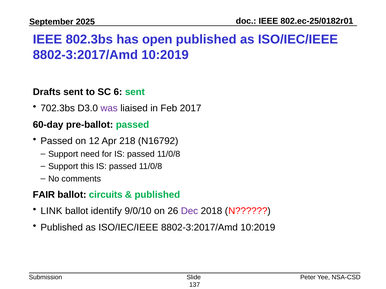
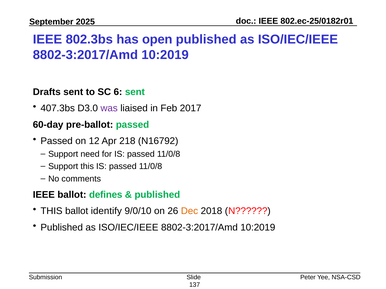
702.3bs: 702.3bs -> 407.3bs (58, 108)
FAIR: FAIR -> IEEE (44, 195)
circuits: circuits -> defines (106, 195)
LINK: LINK -> THIS (52, 211)
Dec colour: purple -> orange (189, 211)
